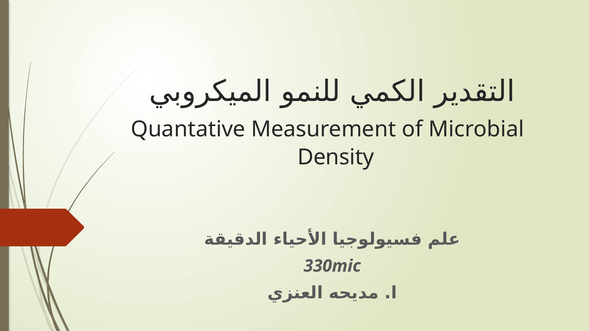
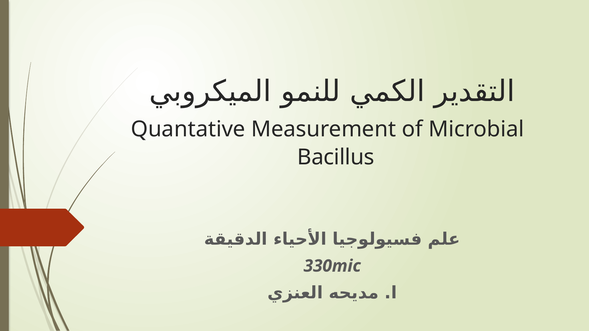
Density: Density -> Bacillus (336, 157)
